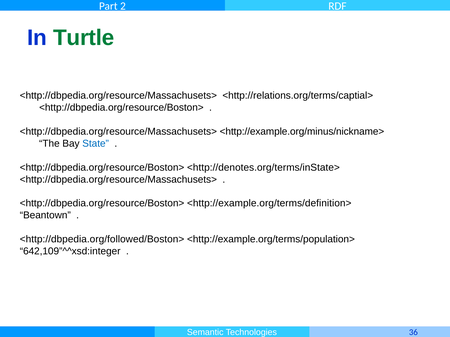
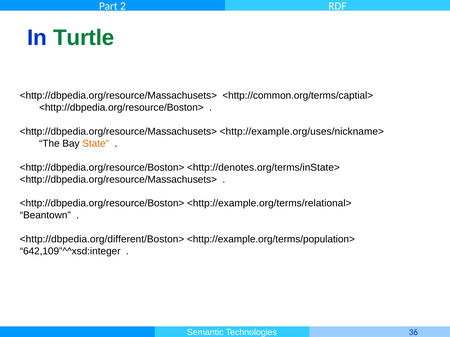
<http://relations.org/terms/captial>: <http://relations.org/terms/captial> -> <http://common.org/terms/captial> (298, 96)
<http://example.org/minus/nickname>: <http://example.org/minus/nickname> -> <http://example.org/uses/nickname> (302, 132)
State colour: blue -> orange (96, 144)
<http://example.org/terms/definition>: <http://example.org/terms/definition> -> <http://example.org/terms/relational> (269, 204)
<http://dbpedia.org/followed/Boston>: <http://dbpedia.org/followed/Boston> -> <http://dbpedia.org/different/Boston> (102, 240)
